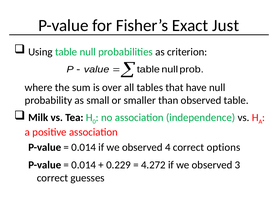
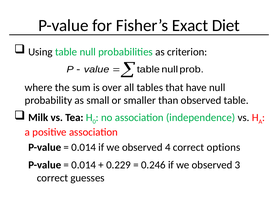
Just: Just -> Diet (226, 26)
4.272: 4.272 -> 0.246 (153, 165)
